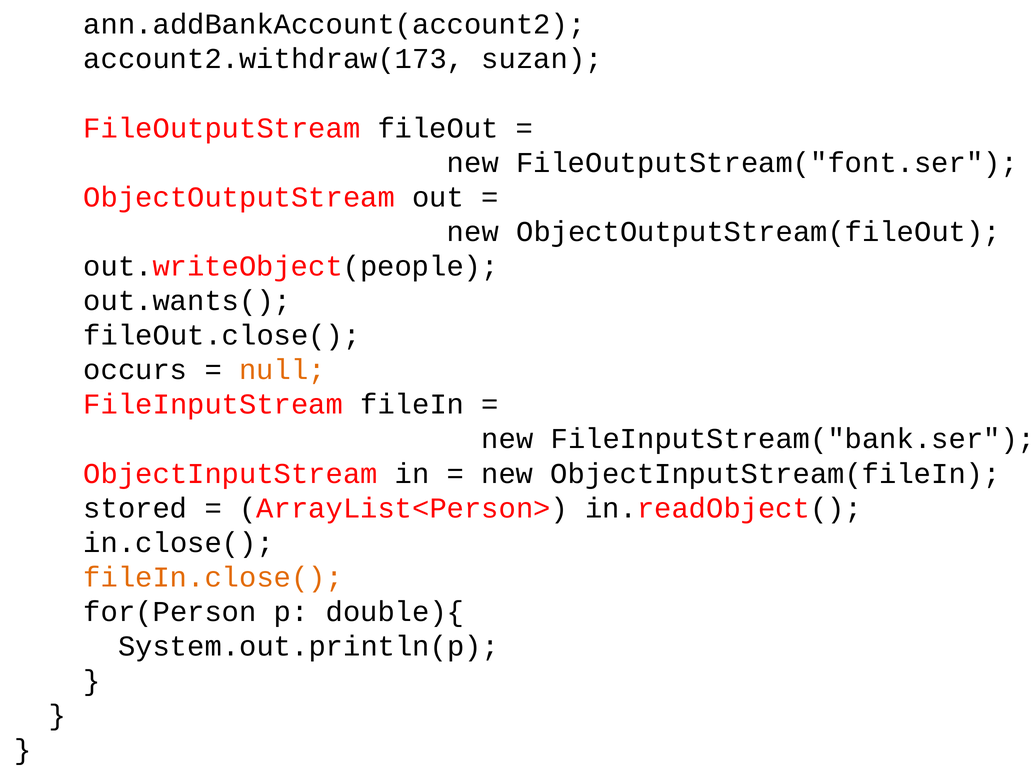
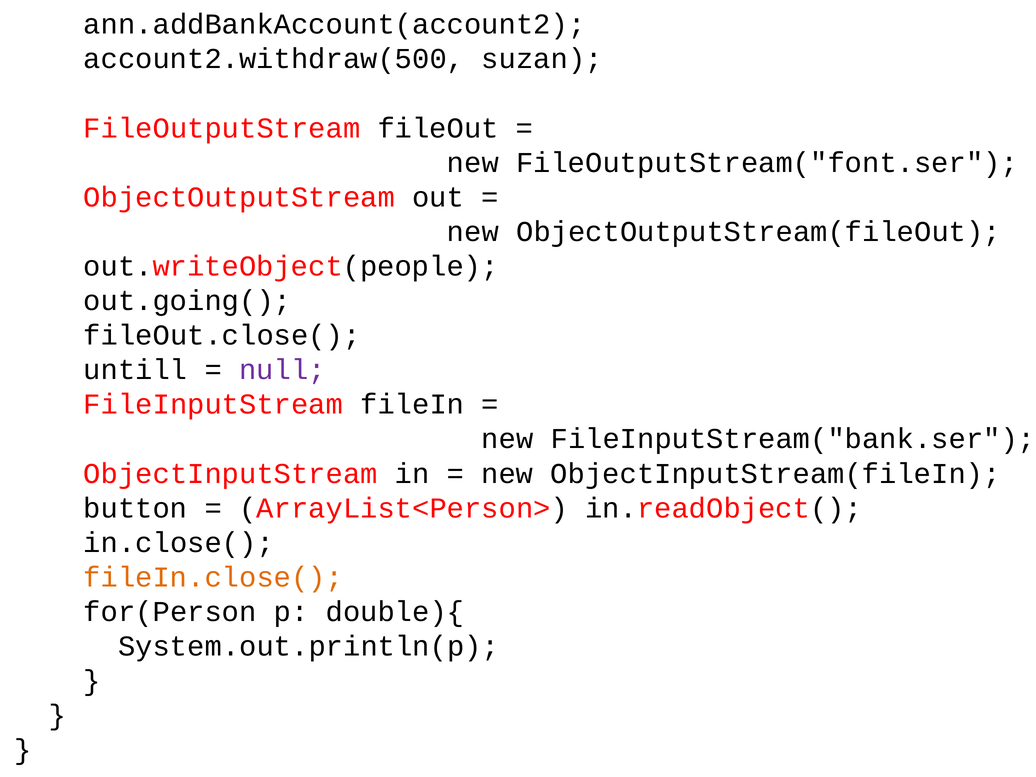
account2.withdraw(173: account2.withdraw(173 -> account2.withdraw(500 (274, 59)
out.wants(: out.wants( -> out.going( (187, 301)
occurs: occurs -> untill (135, 370)
null colour: orange -> purple (282, 370)
stored: stored -> button (135, 508)
